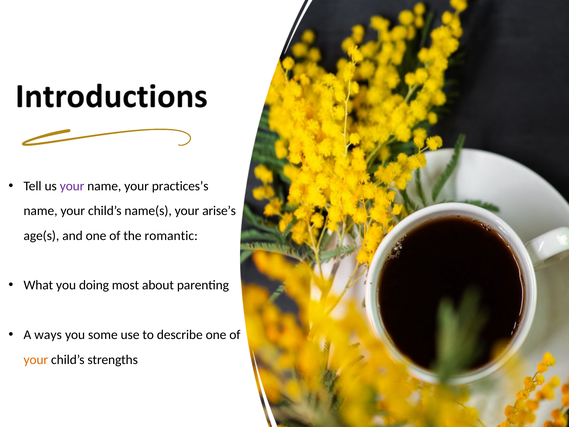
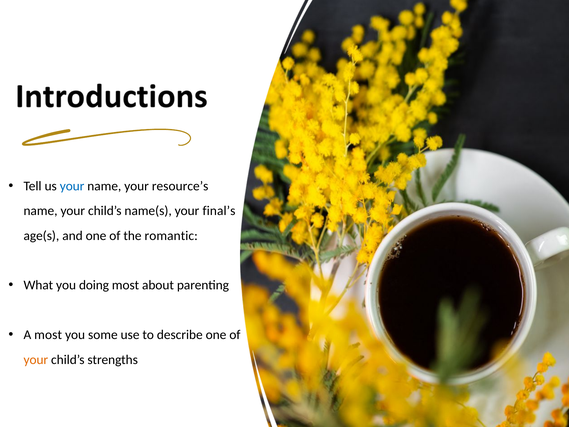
your colour: purple -> blue (72, 186)
practices’s: practices’s -> resource’s (180, 186)
arise’s: arise’s -> final’s (219, 211)
A ways: ways -> most (48, 335)
